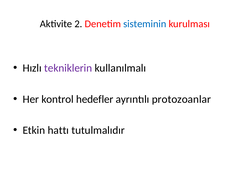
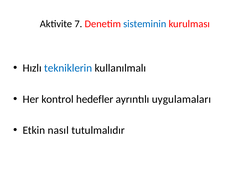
2: 2 -> 7 (78, 24)
tekniklerin colour: purple -> blue (68, 68)
protozoanlar: protozoanlar -> uygulamaları (181, 99)
hattı: hattı -> nasıl (58, 131)
